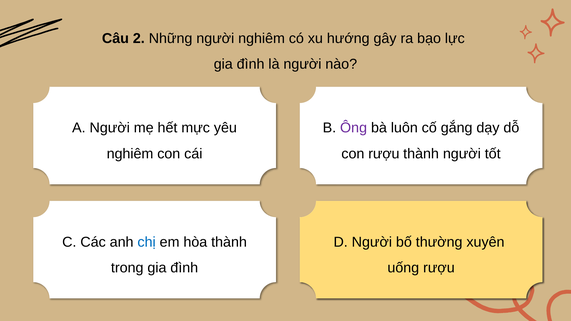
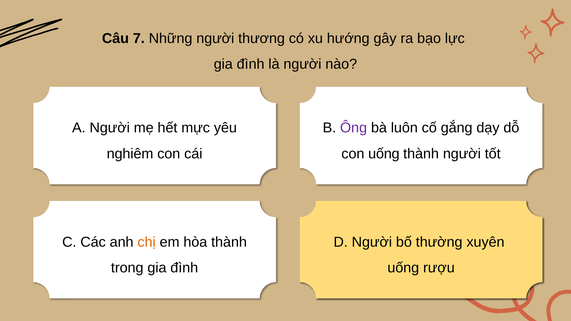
2: 2 -> 7 (139, 38)
người nghiêm: nghiêm -> thương (262, 38)
con rượu: rượu -> uống (384, 154)
chị colour: blue -> orange (147, 242)
